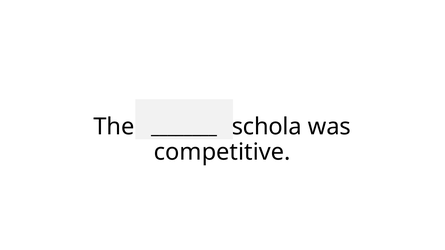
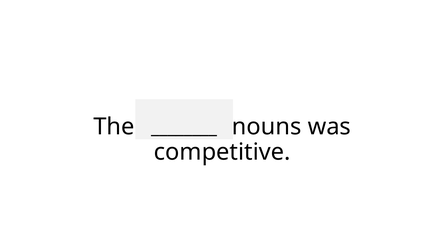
schola: schola -> nouns (267, 127)
